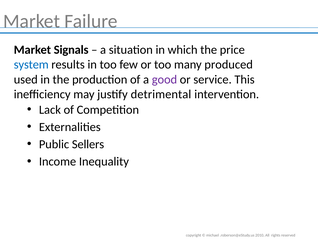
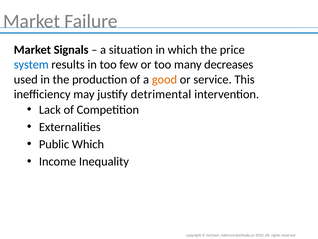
produced: produced -> decreases (229, 64)
good colour: purple -> orange (164, 79)
Public Sellers: Sellers -> Which (88, 144)
